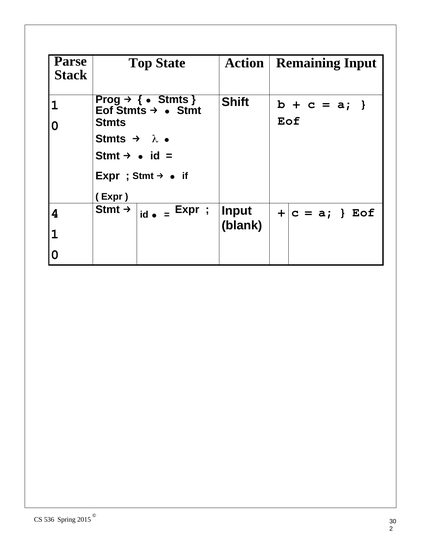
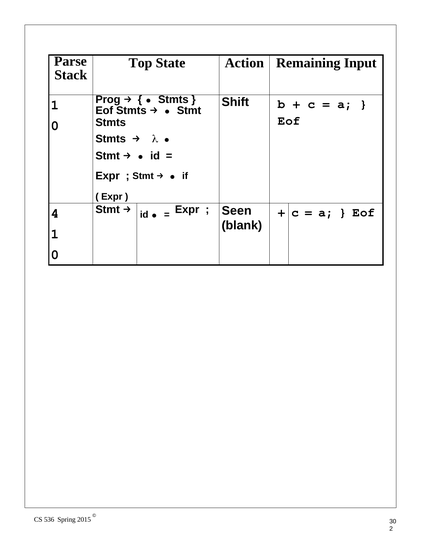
Input: Input -> Seen (237, 211)
